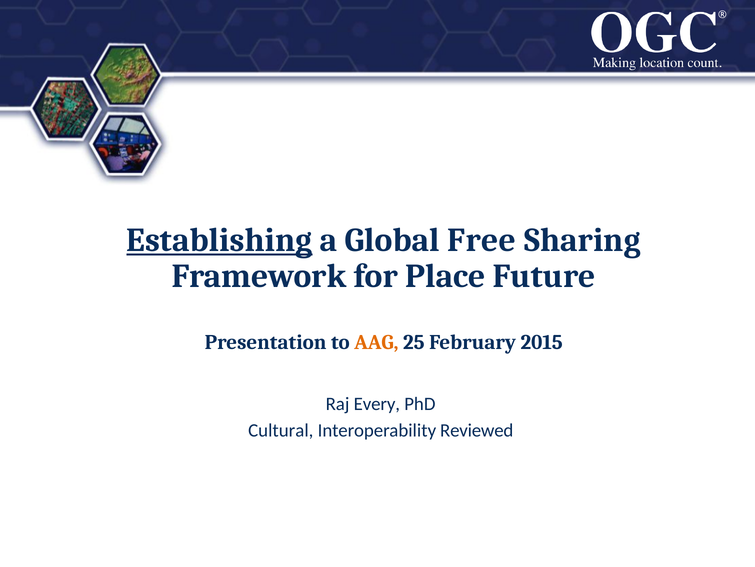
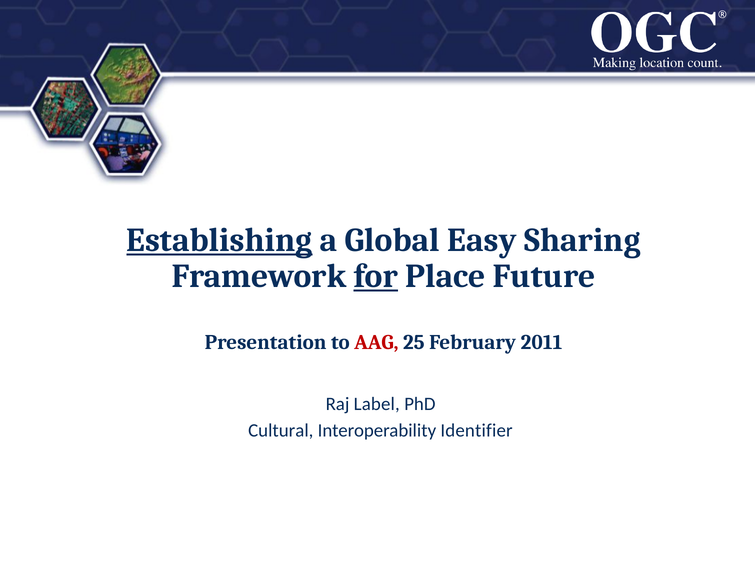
Free: Free -> Easy (482, 240)
for underline: none -> present (376, 276)
AAG colour: orange -> red (376, 342)
2015: 2015 -> 2011 (542, 342)
Every: Every -> Label (377, 403)
Reviewed: Reviewed -> Identifier (477, 430)
